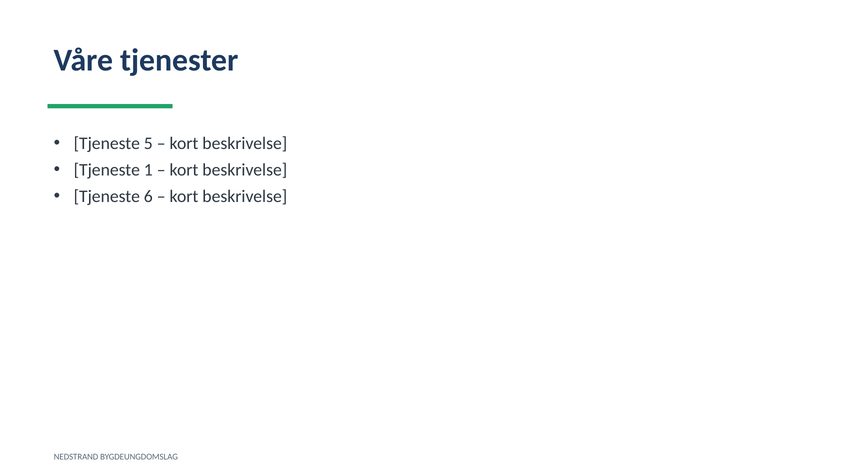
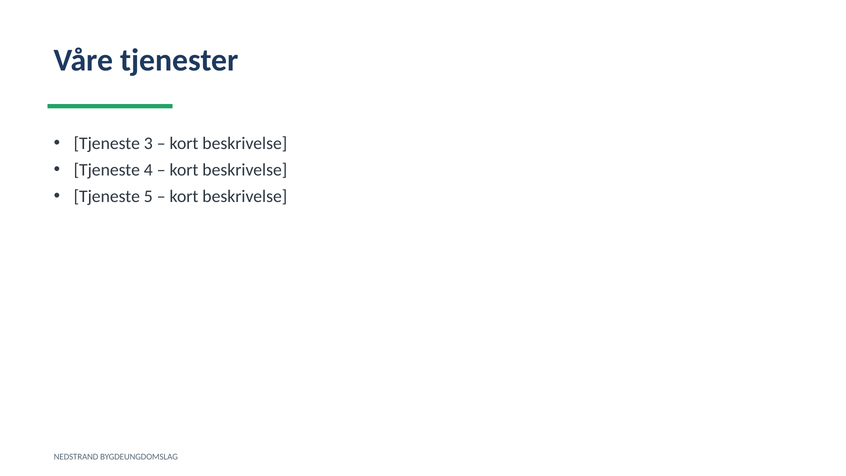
5: 5 -> 3 (148, 143)
1: 1 -> 4 (148, 170)
6: 6 -> 5 (148, 196)
